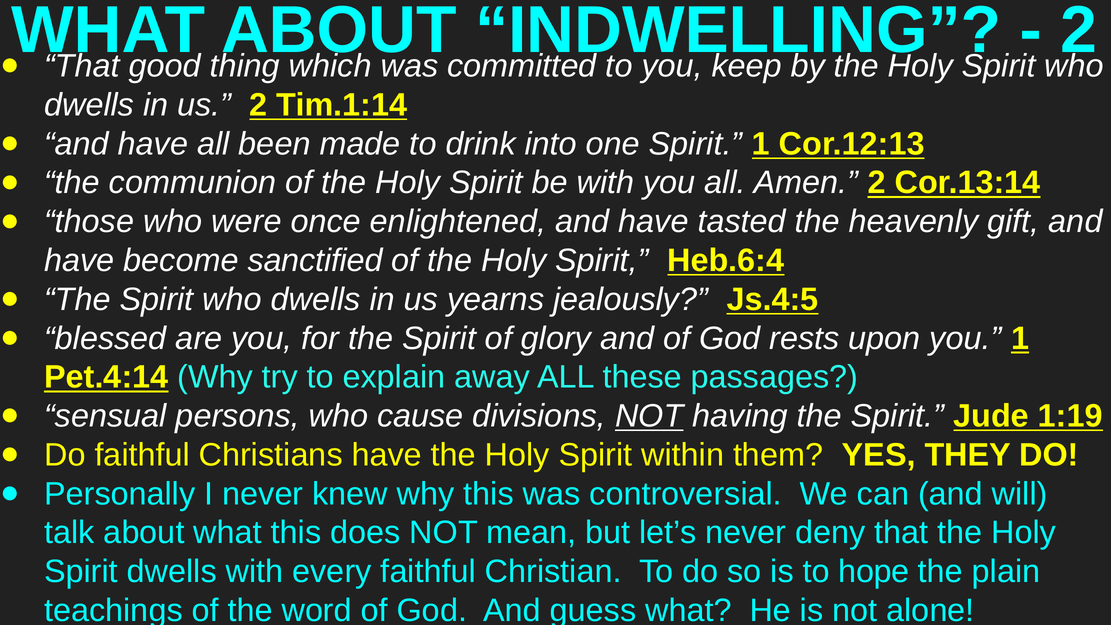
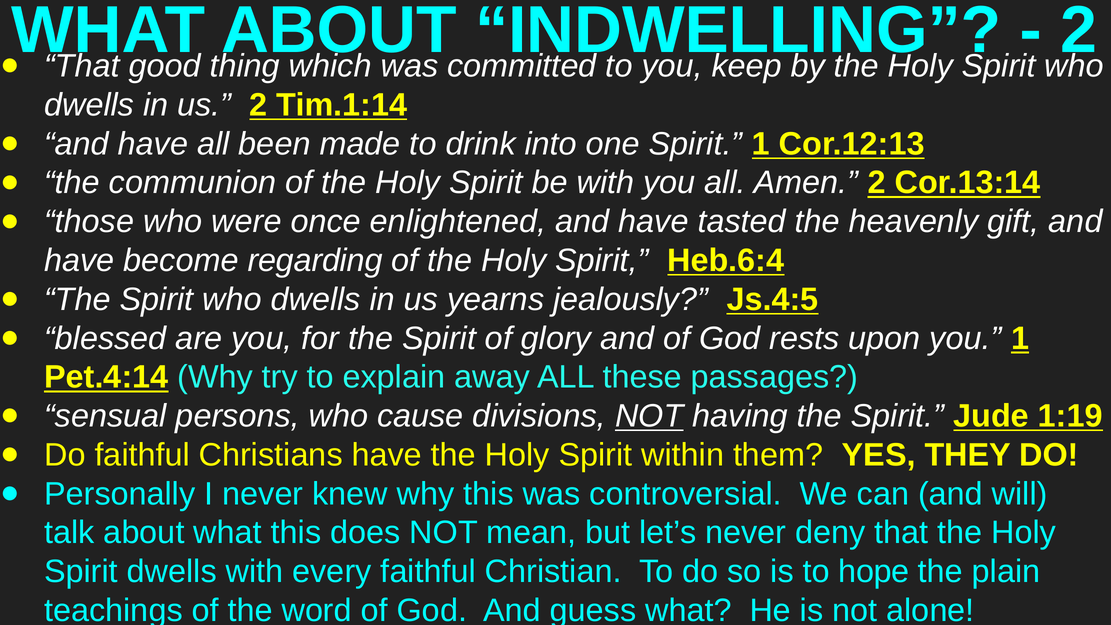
sanctified: sanctified -> regarding (315, 261)
